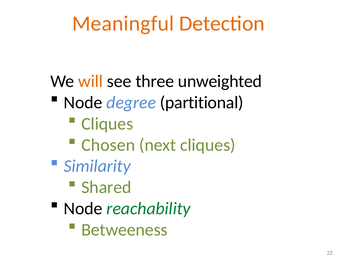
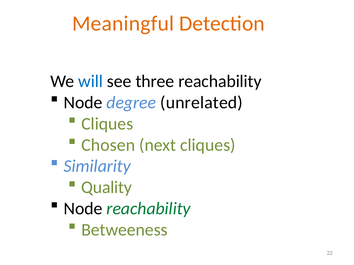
will colour: orange -> blue (91, 81)
three unweighted: unweighted -> reachability (220, 81)
partitional: partitional -> unrelated (202, 103)
Shared: Shared -> Quality (107, 188)
